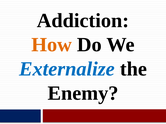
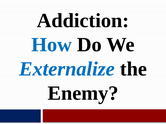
How colour: orange -> blue (52, 45)
